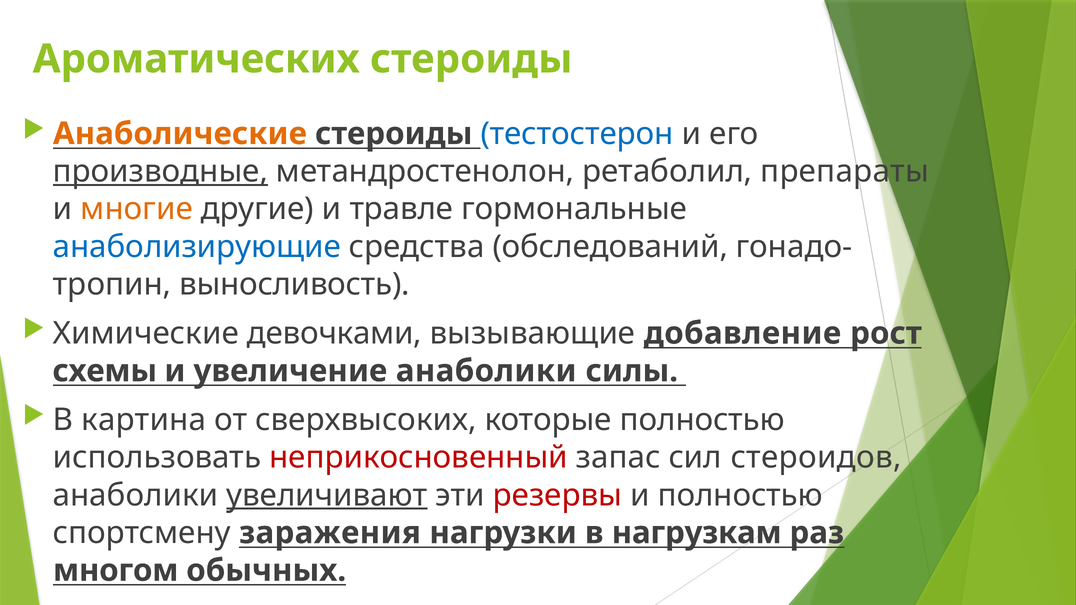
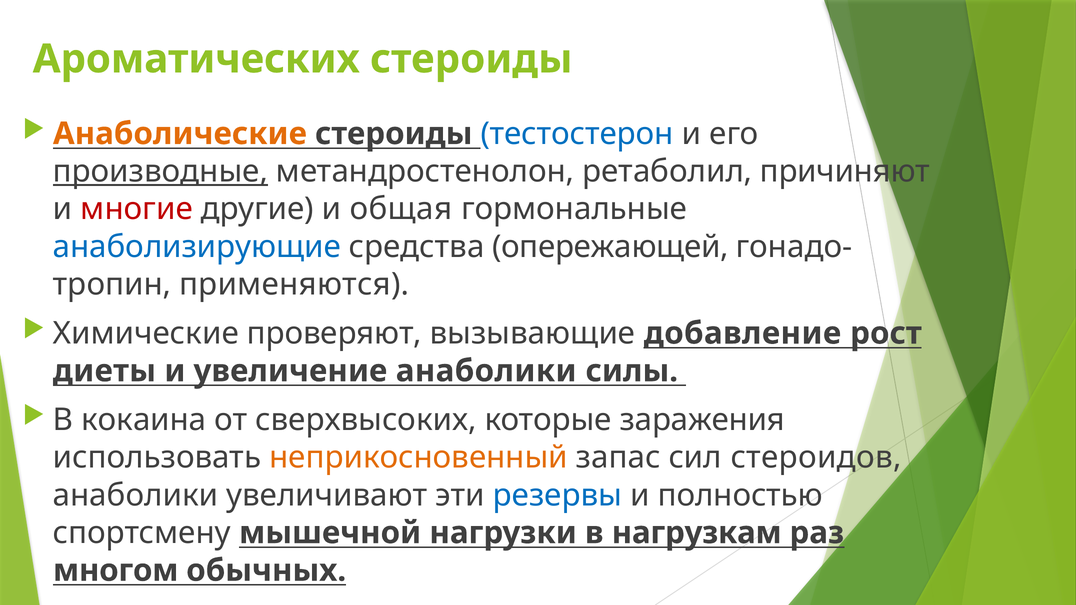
препараты: препараты -> причиняют (845, 171)
многие colour: orange -> red (137, 209)
травле: травле -> общая (401, 209)
обследований: обследований -> опережающей (610, 247)
выносливость: выносливость -> применяются (294, 285)
девочками: девочками -> проверяют (334, 333)
схемы: схемы -> диеты (104, 371)
картина: картина -> кокаина (144, 420)
которые полностью: полностью -> заражения (702, 420)
неприкосновенный colour: red -> orange (419, 458)
увеличивают underline: present -> none (327, 495)
резервы colour: red -> blue (558, 495)
заражения: заражения -> мышечной (330, 533)
